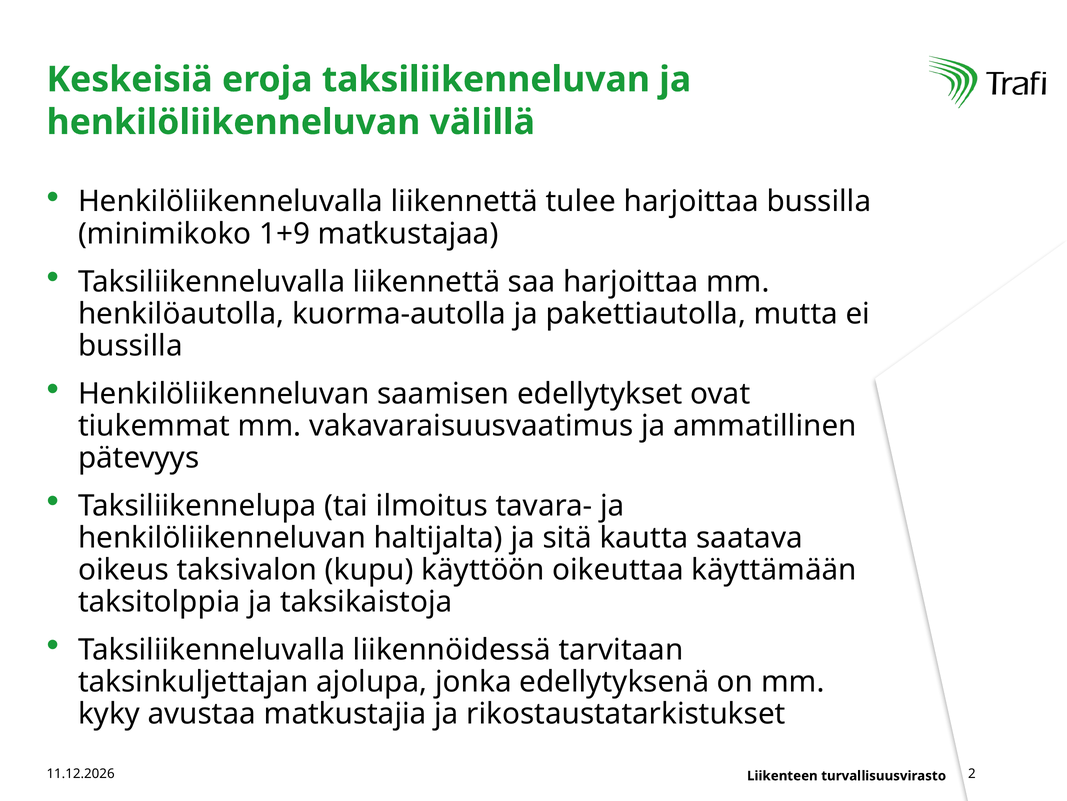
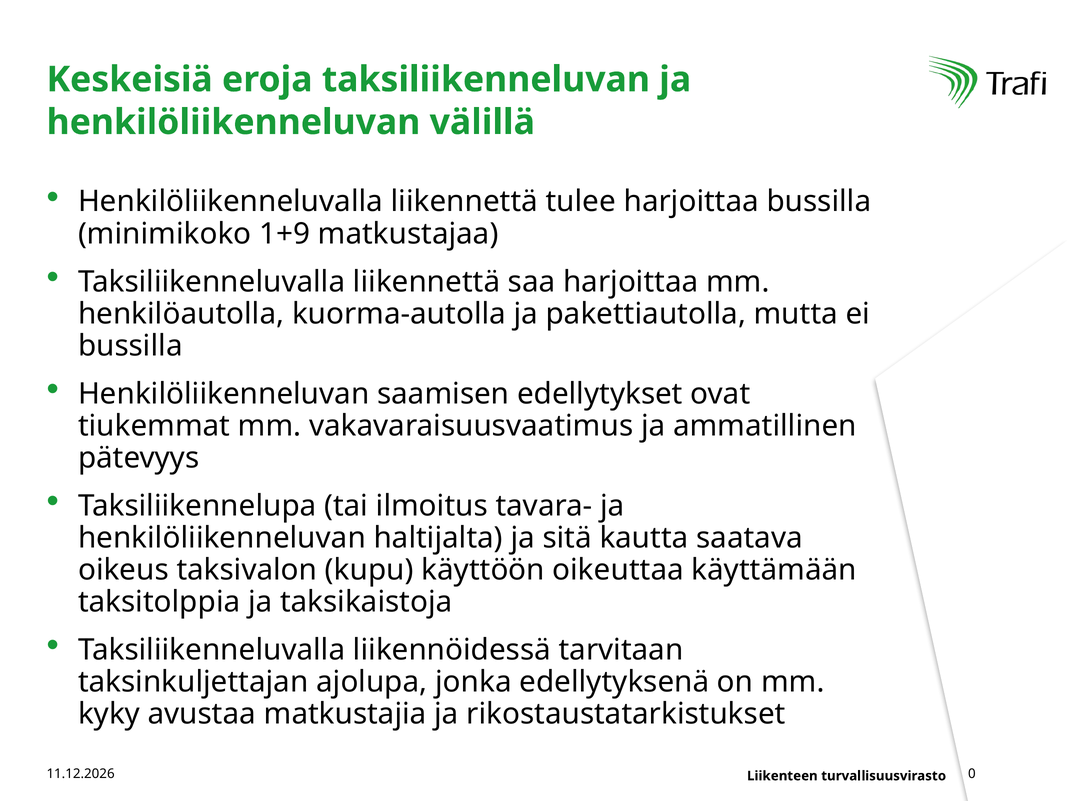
2: 2 -> 0 (972, 773)
